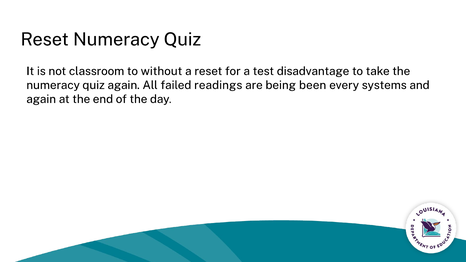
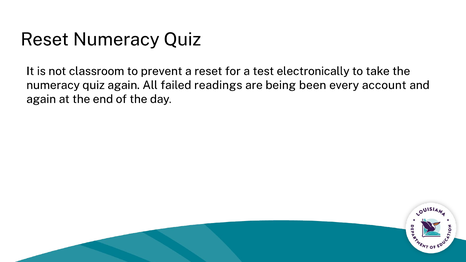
without: without -> prevent (162, 71)
disadvantage: disadvantage -> electronically (313, 71)
systems: systems -> account (384, 85)
